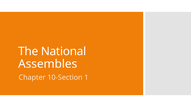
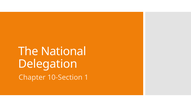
Assembles: Assembles -> Delegation (48, 64)
